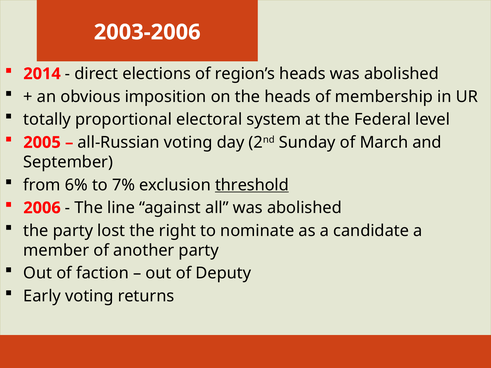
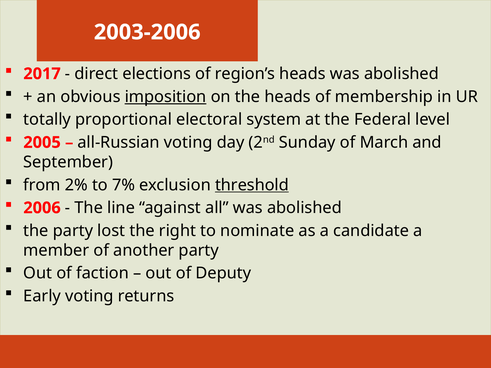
2014: 2014 -> 2017 (42, 74)
imposition underline: none -> present (166, 97)
6%: 6% -> 2% (76, 185)
